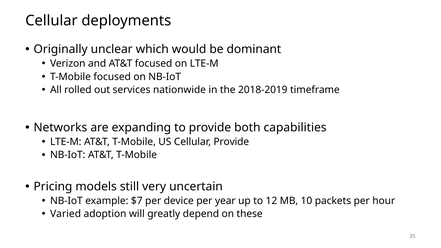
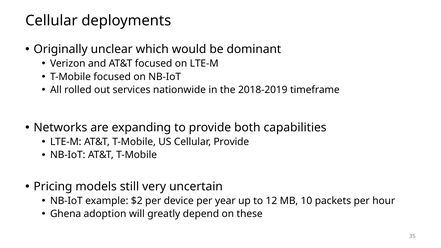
$7: $7 -> $2 (137, 201)
Varied: Varied -> Ghena (66, 214)
